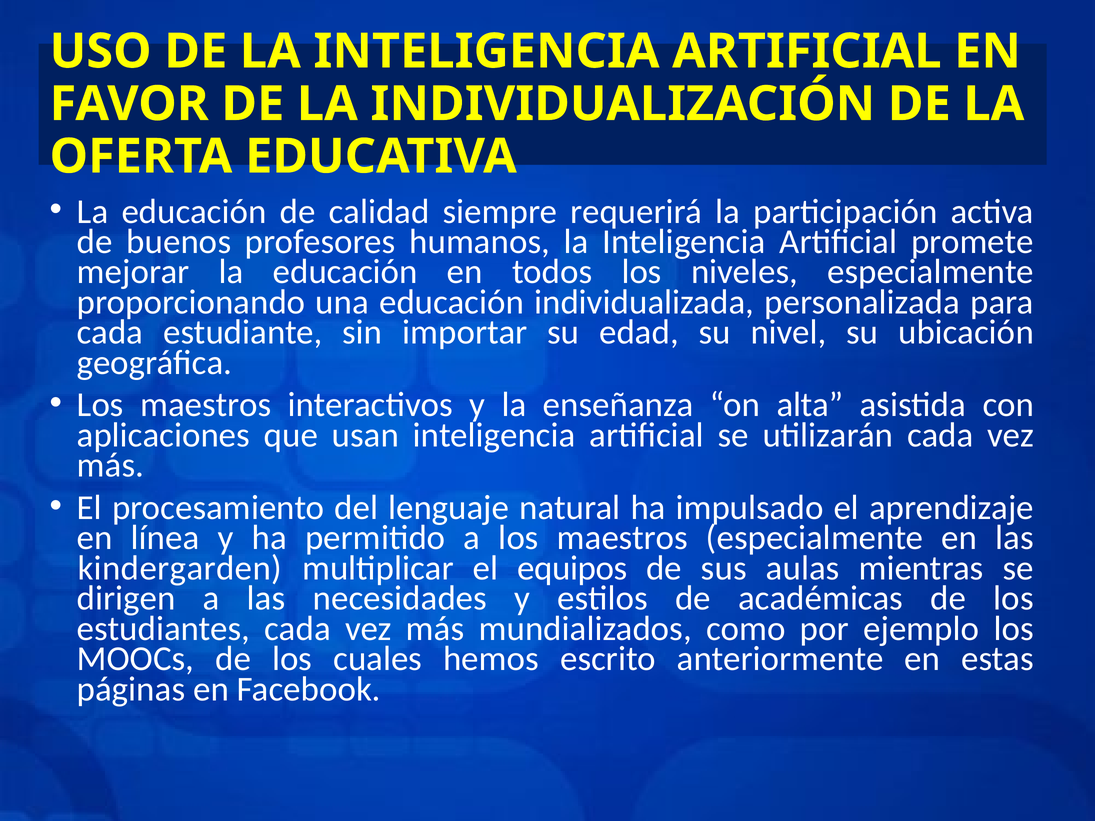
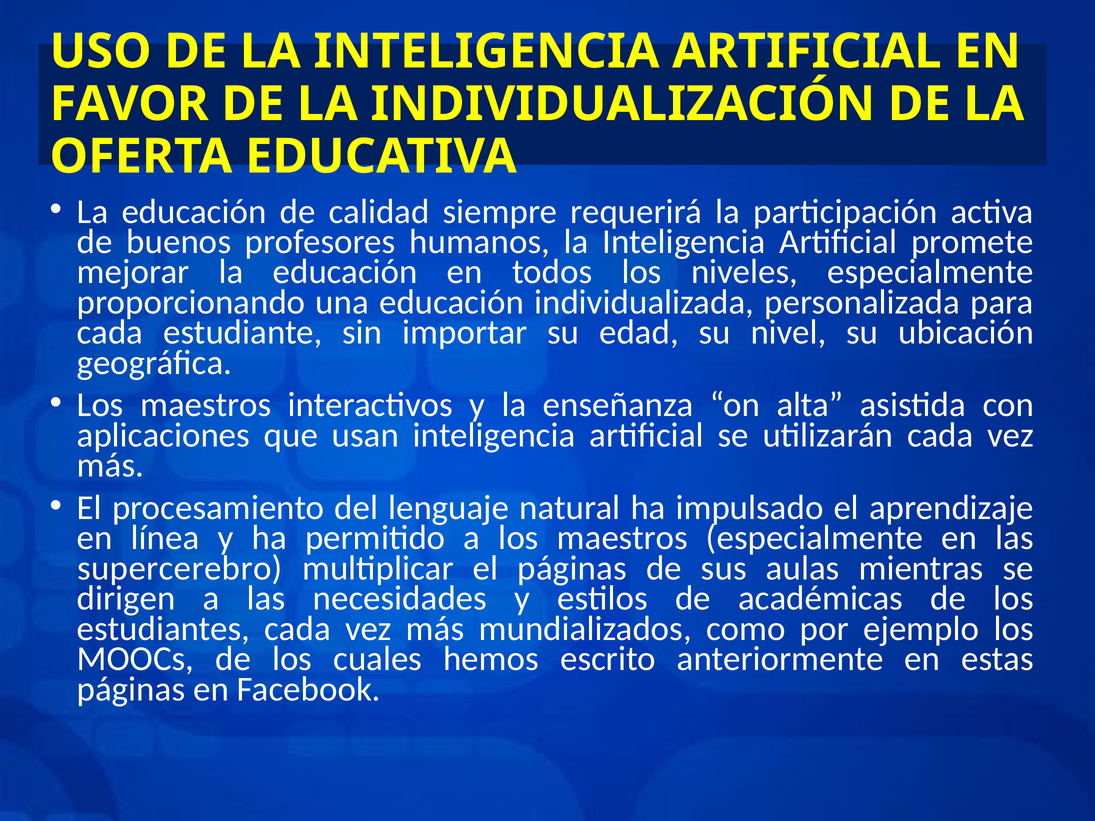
kindergarden: kindergarden -> supercerebro (180, 568)
el equipos: equipos -> páginas (572, 568)
